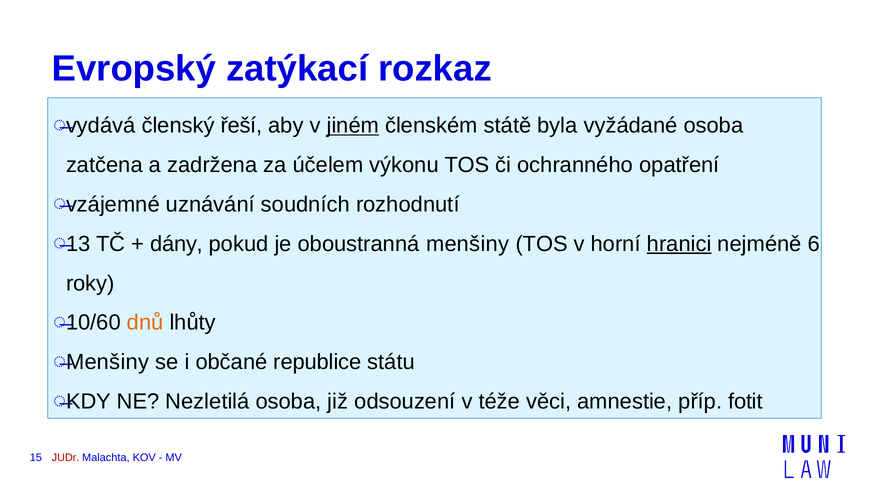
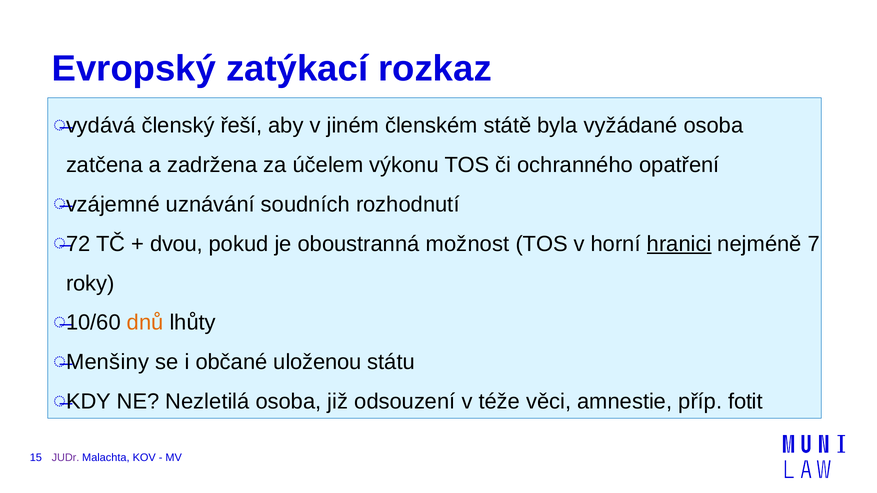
jiném underline: present -> none (353, 126)
13: 13 -> 72 (78, 244)
dány: dány -> dvou (177, 244)
oboustranná menšiny: menšiny -> možnost (468, 244)
6: 6 -> 7 (814, 244)
republice: republice -> uloženou (317, 362)
JUDr colour: red -> purple (66, 458)
